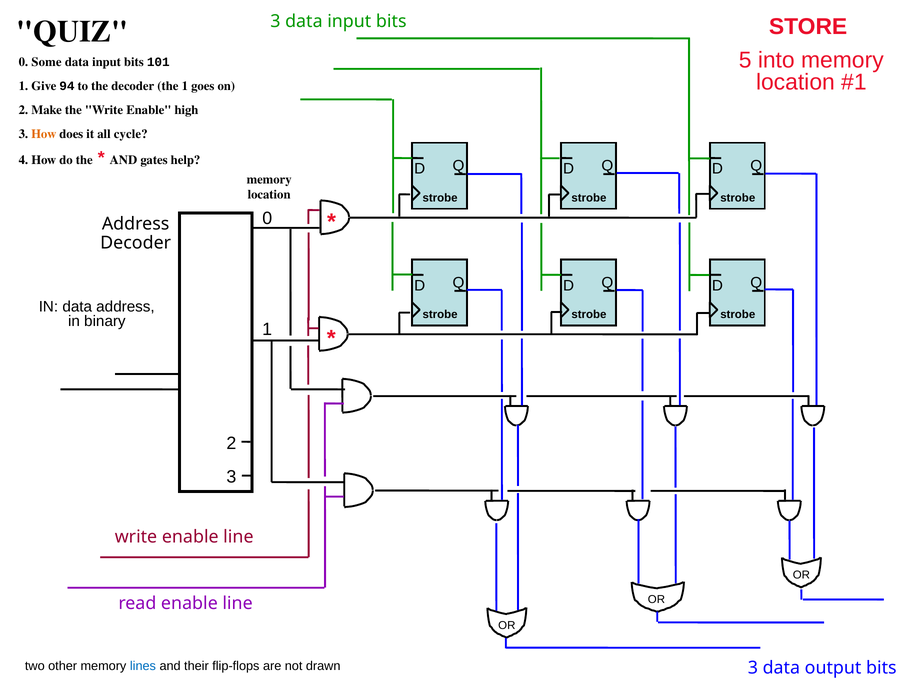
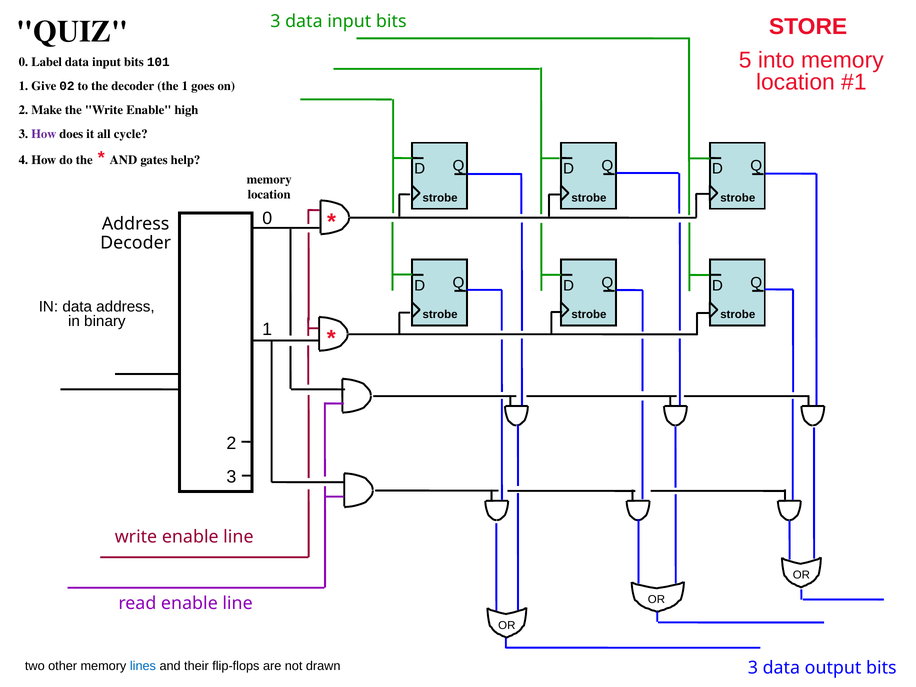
Some: Some -> Label (47, 62)
94: 94 -> 02 (67, 86)
How colour: orange -> purple (44, 134)
